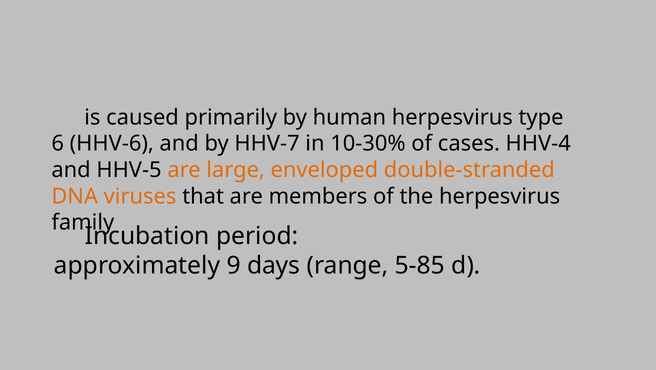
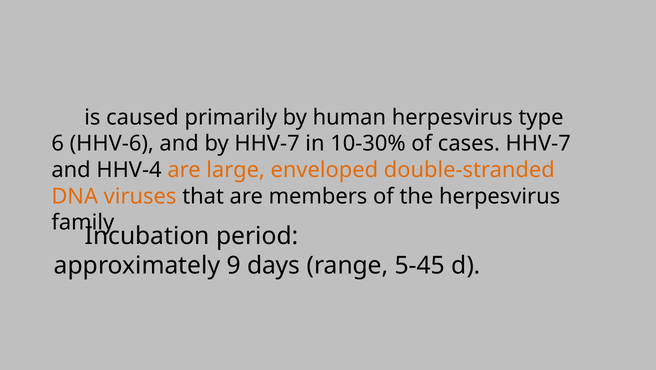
cases HHV-4: HHV-4 -> HHV-7 (538, 144)
HHV-5: HHV-5 -> HHV-4 (129, 170)
5-85: 5-85 -> 5-45 (420, 265)
